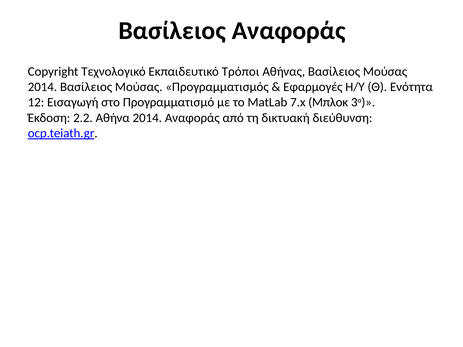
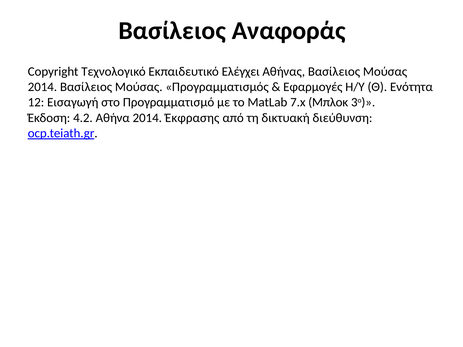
Τρόποι: Τρόποι -> Ελέγχει (241, 72)
2.2: 2.2 -> 4.2 (83, 118)
2014 Αναφοράς: Αναφοράς -> Έκφρασης (192, 118)
